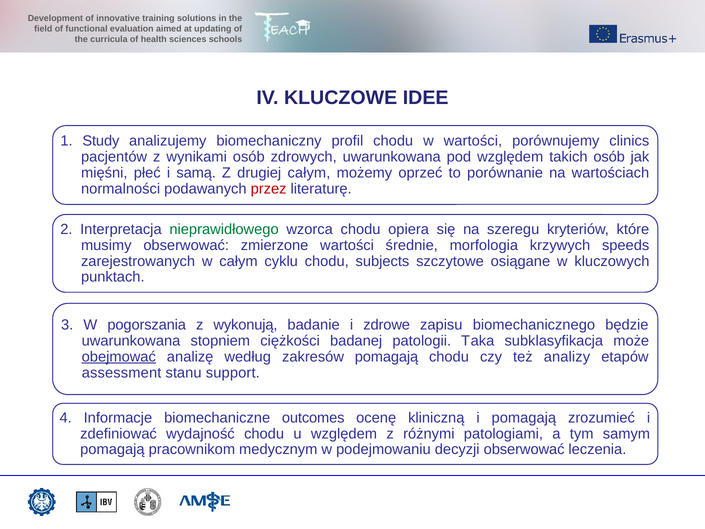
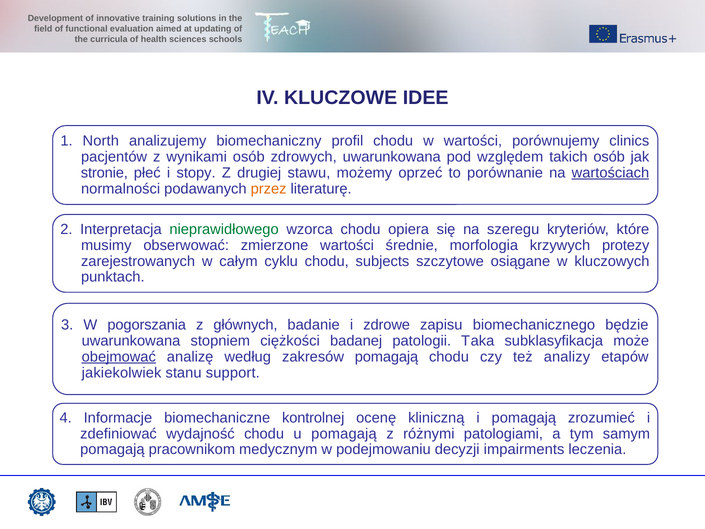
Study: Study -> North (101, 141)
mięśni: mięśni -> stronie (104, 173)
samą: samą -> stopy (196, 173)
drugiej całym: całym -> stawu (309, 173)
wartościach underline: none -> present (610, 173)
przez colour: red -> orange (269, 189)
speeds: speeds -> protezy (626, 245)
wykonują: wykonują -> głównych (245, 325)
assessment: assessment -> jakiekolwiek (122, 372)
outcomes: outcomes -> kontrolnej (313, 418)
u względem: względem -> pomagają (344, 434)
decyzji obserwować: obserwować -> impairments (524, 449)
